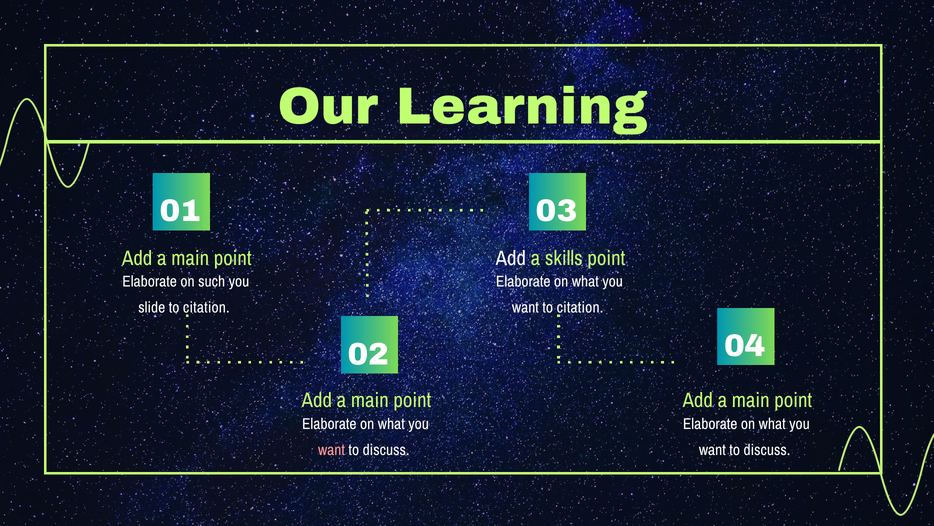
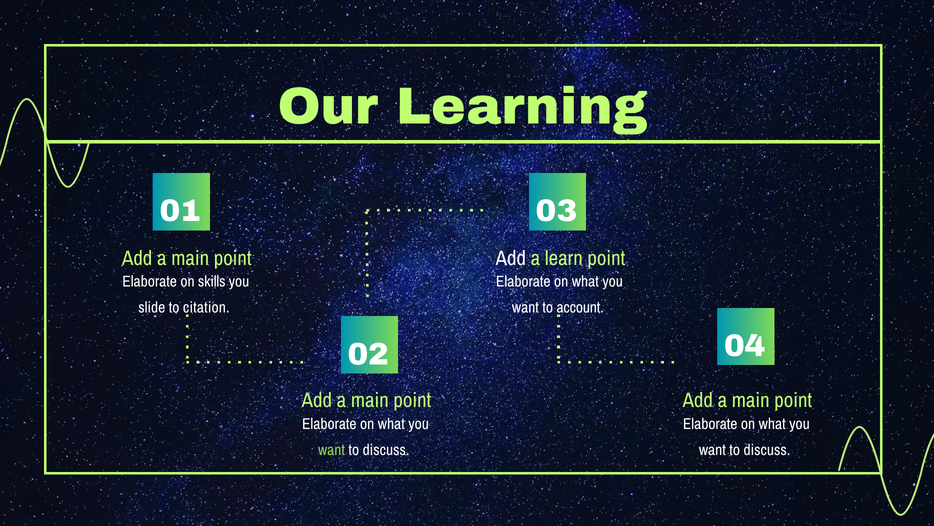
skills: skills -> learn (564, 258)
such: such -> skills (212, 281)
want to citation: citation -> account (580, 307)
want colour: pink -> light green (331, 450)
